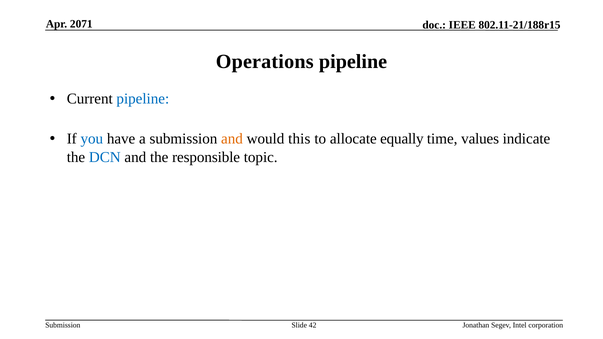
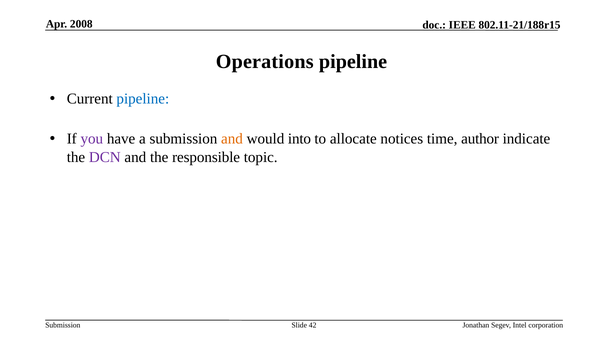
2071: 2071 -> 2008 (81, 24)
you colour: blue -> purple (92, 139)
this: this -> into (299, 139)
equally: equally -> notices (402, 139)
values: values -> author (480, 139)
DCN colour: blue -> purple (105, 157)
